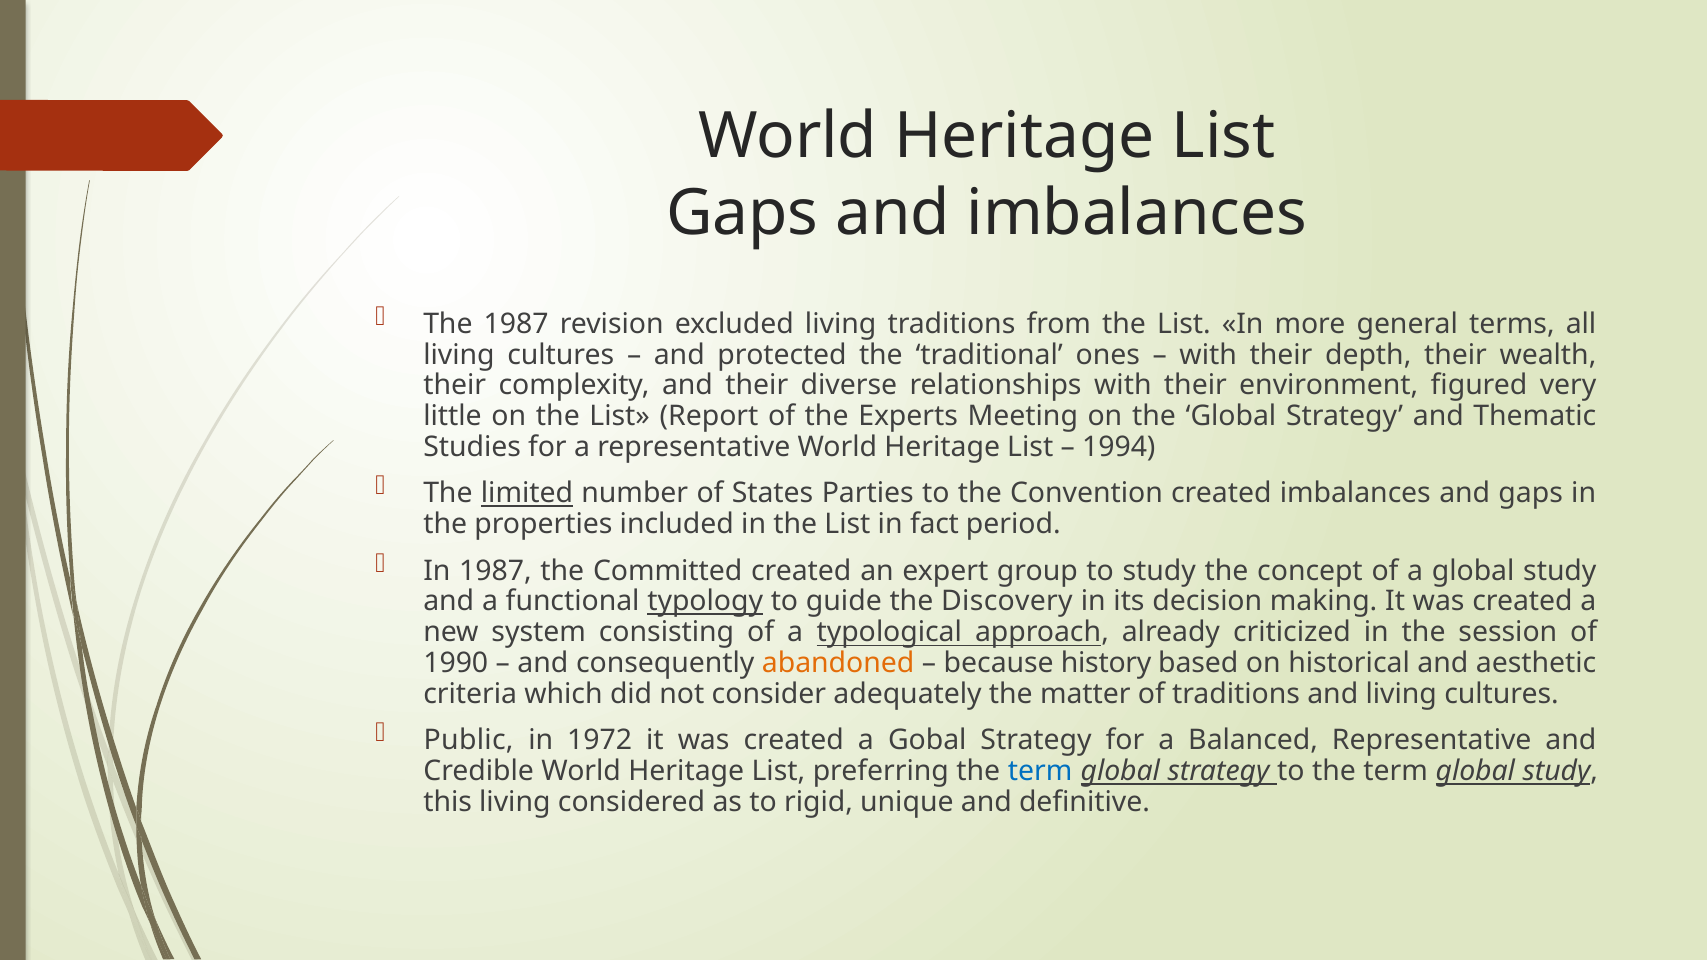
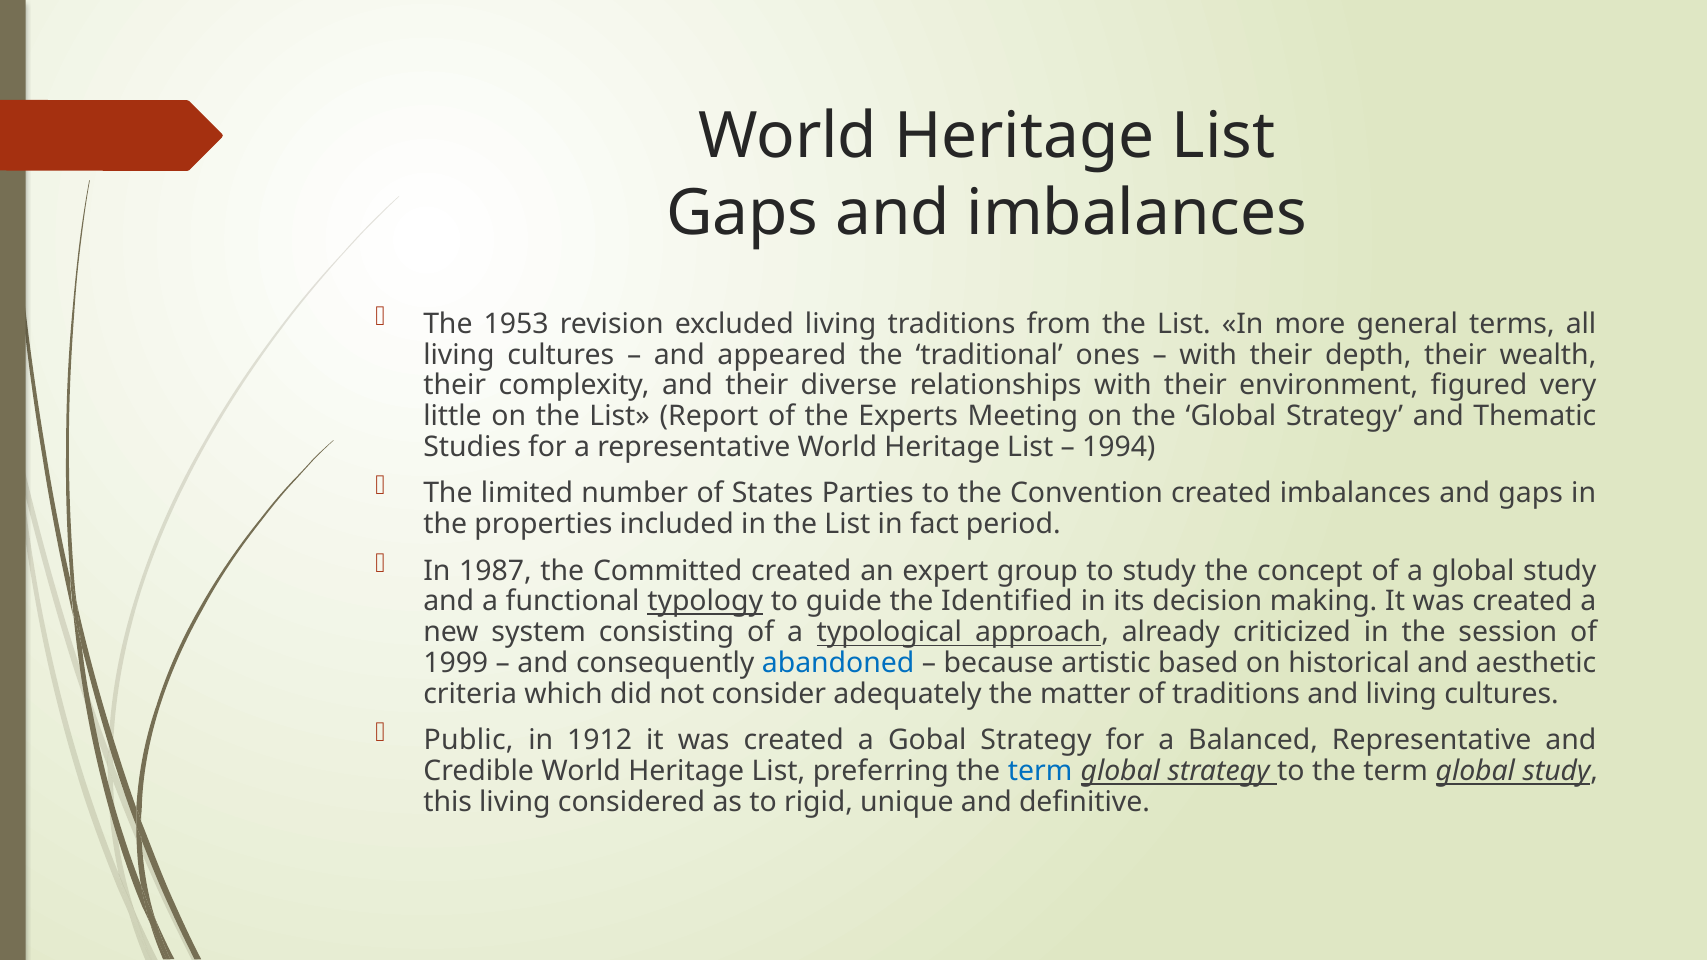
The 1987: 1987 -> 1953 (516, 324)
protected: protected -> appeared (782, 355)
limited underline: present -> none (527, 494)
Discovery: Discovery -> Identified (1007, 602)
1990: 1990 -> 1999 (456, 663)
abandoned colour: orange -> blue (838, 663)
history: history -> artistic (1106, 663)
1972: 1972 -> 1912 (600, 740)
